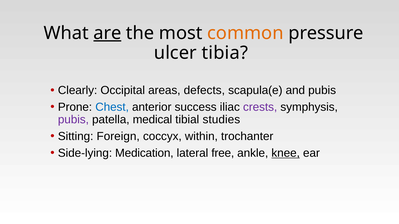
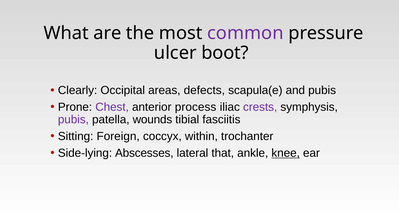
are underline: present -> none (107, 33)
common colour: orange -> purple (245, 33)
tibia: tibia -> boot (225, 53)
Chest colour: blue -> purple (112, 107)
success: success -> process (196, 107)
medical: medical -> wounds (152, 120)
studies: studies -> fasciitis (221, 120)
Medication: Medication -> Abscesses (144, 153)
free: free -> that (223, 153)
